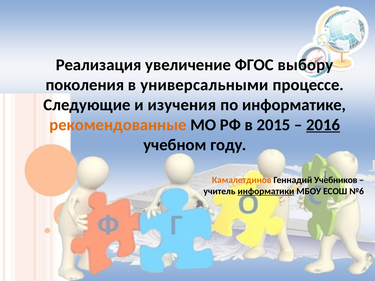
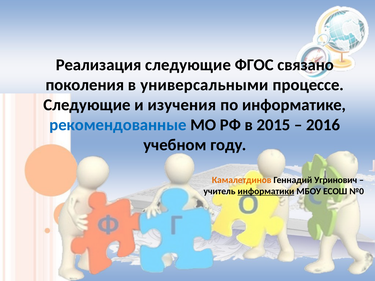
Реализация увеличение: увеличение -> следующие (188, 65)
выбору: выбору -> связано (306, 65)
рекомендованные colour: orange -> blue (118, 125)
2016 underline: present -> none (323, 125)
Учебников: Учебников -> Угринович (336, 180)
№6: №6 -> №0 (357, 191)
